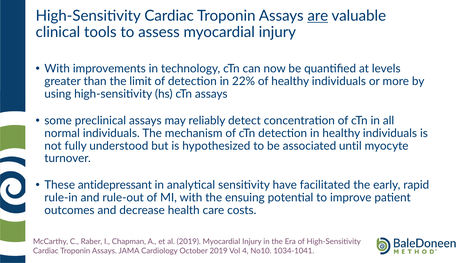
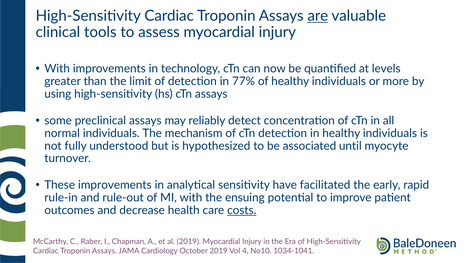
22%: 22% -> 77% (244, 81)
These antidepressant: antidepressant -> improvements (115, 185)
costs underline: none -> present (242, 210)
